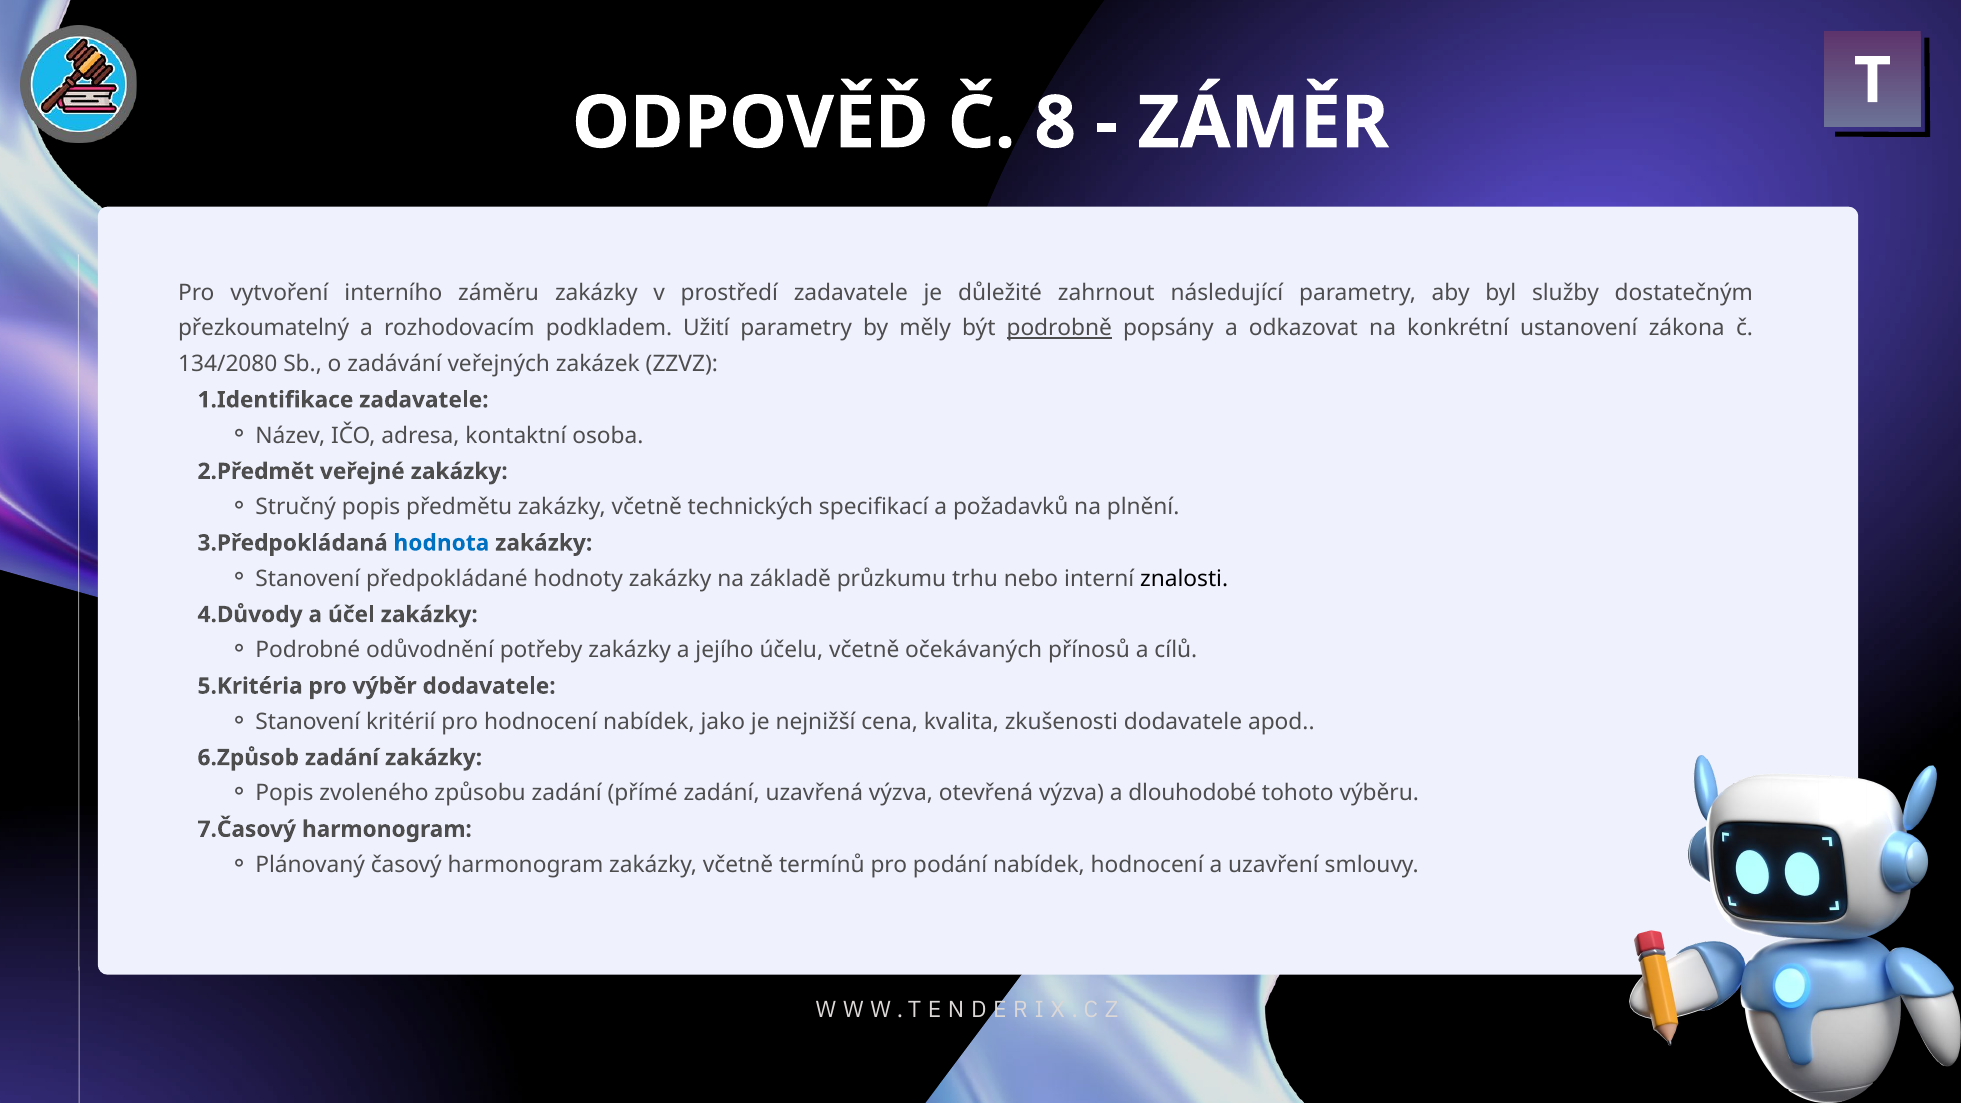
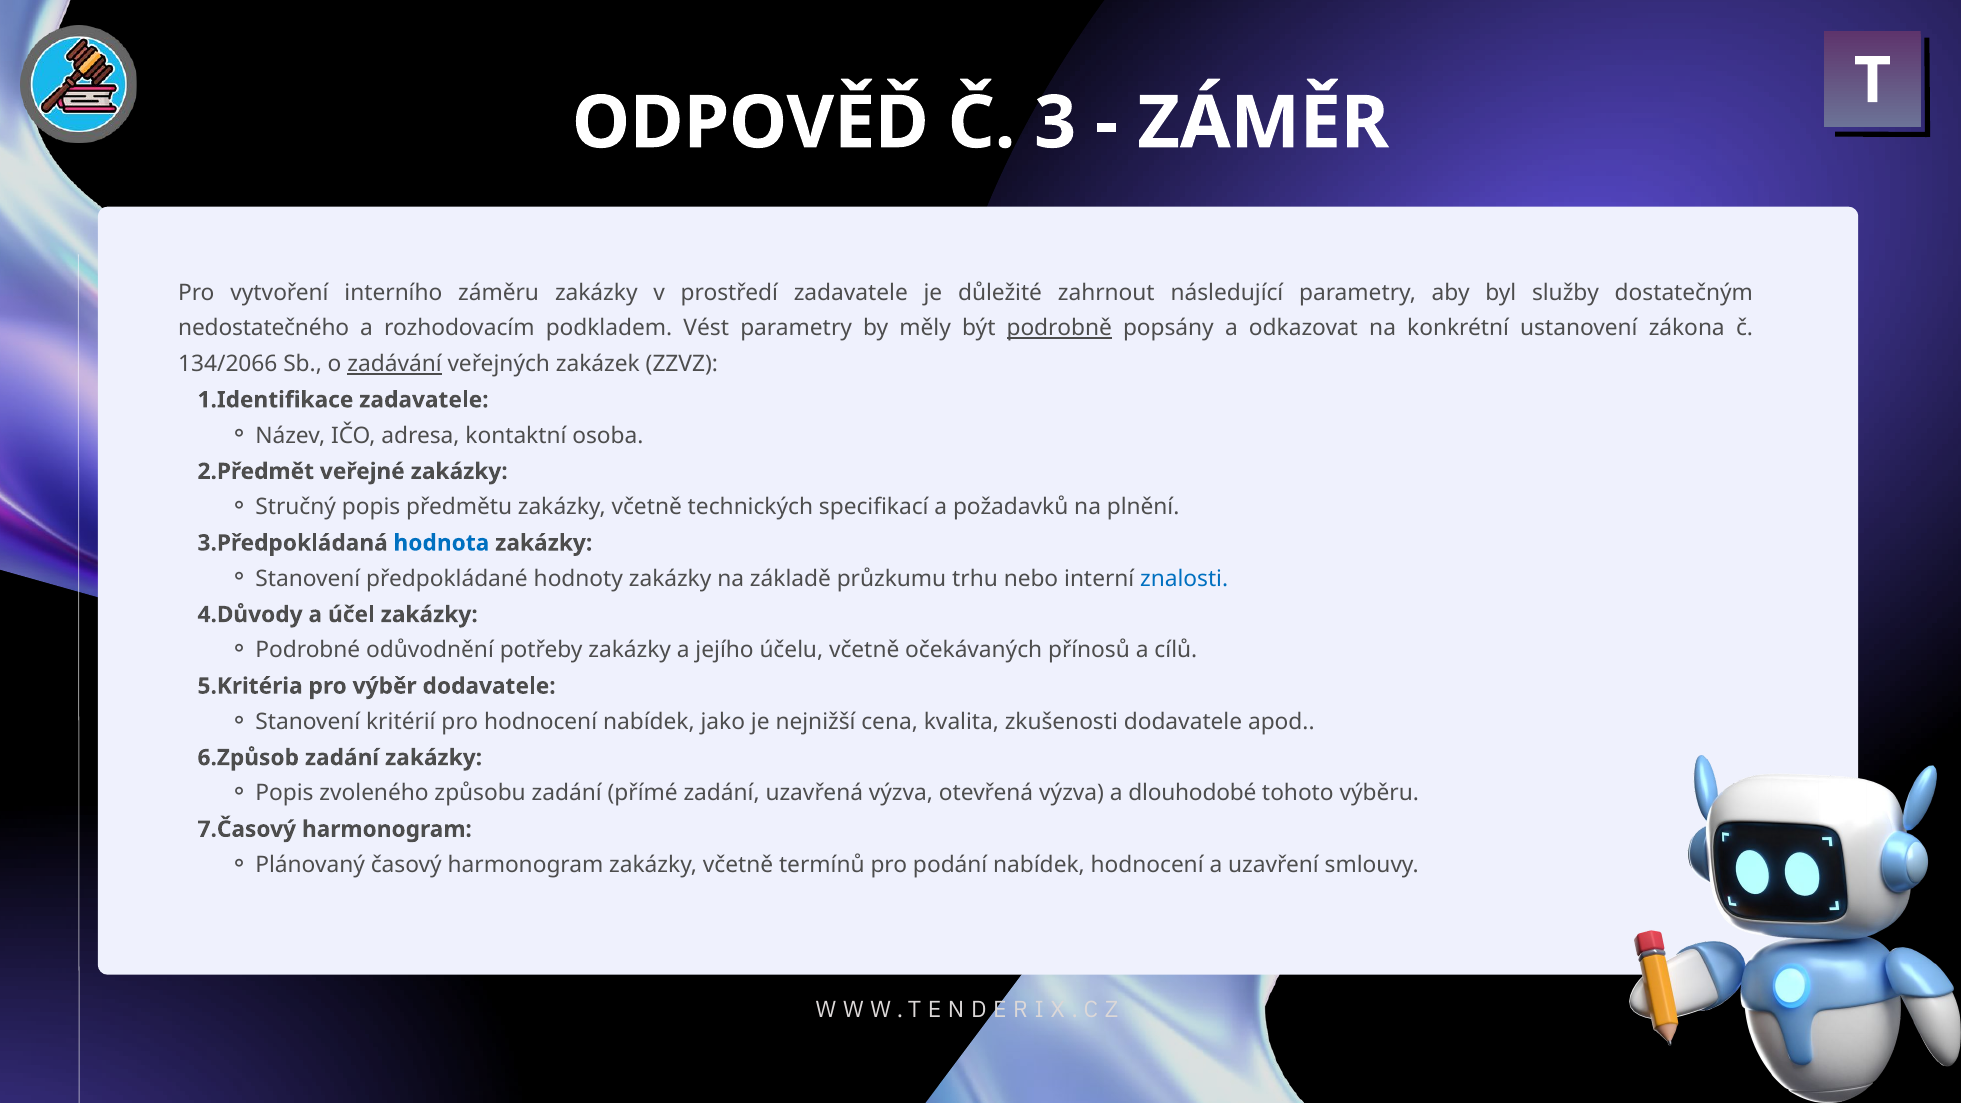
8: 8 -> 3 (1055, 123)
přezkoumatelný: přezkoumatelný -> nedostatečného (264, 328)
Užití: Užití -> Vést (706, 328)
134/2080: 134/2080 -> 134/2066 (228, 364)
zadávání underline: none -> present (395, 364)
znalosti colour: black -> blue (1184, 579)
